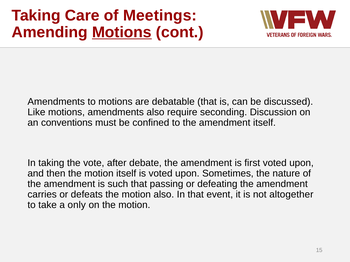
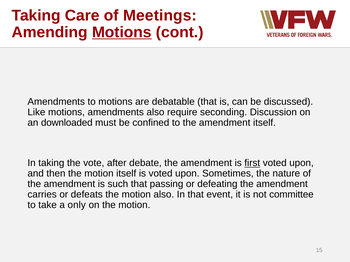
conventions: conventions -> downloaded (67, 123)
first underline: none -> present (252, 163)
altogether: altogether -> committee (291, 195)
